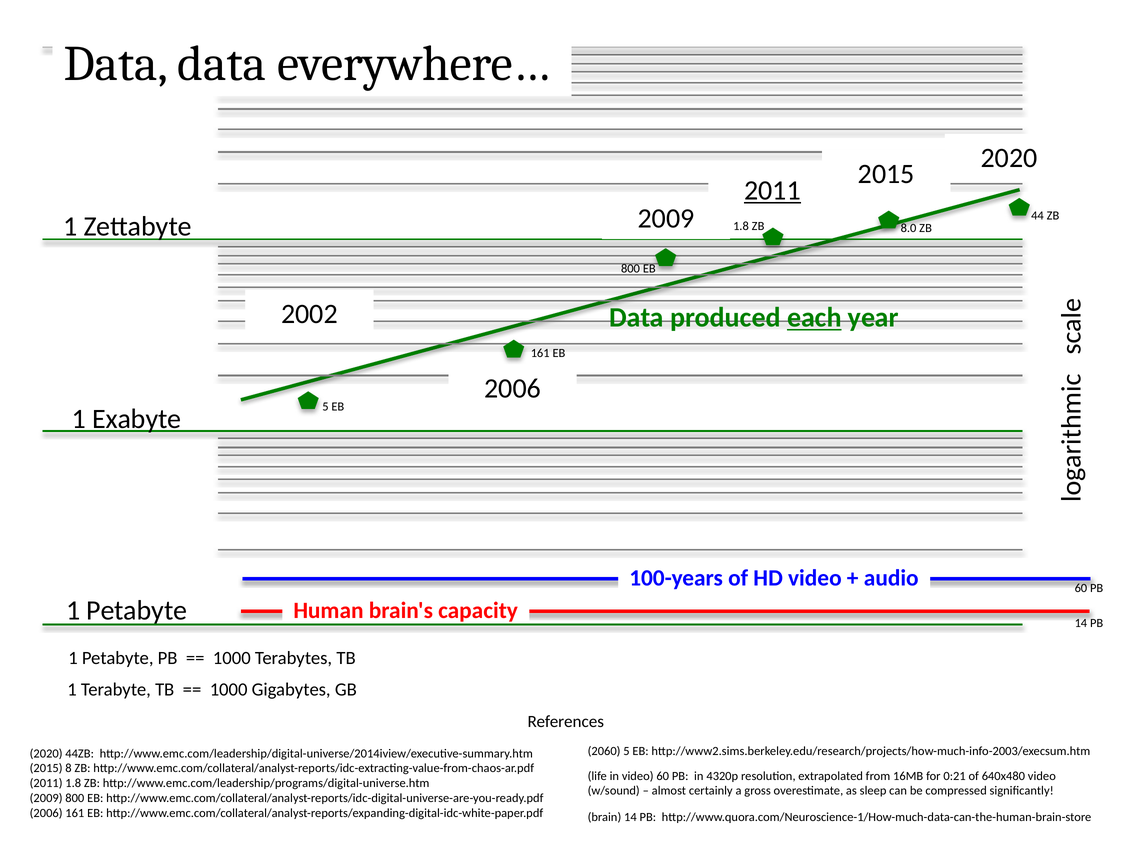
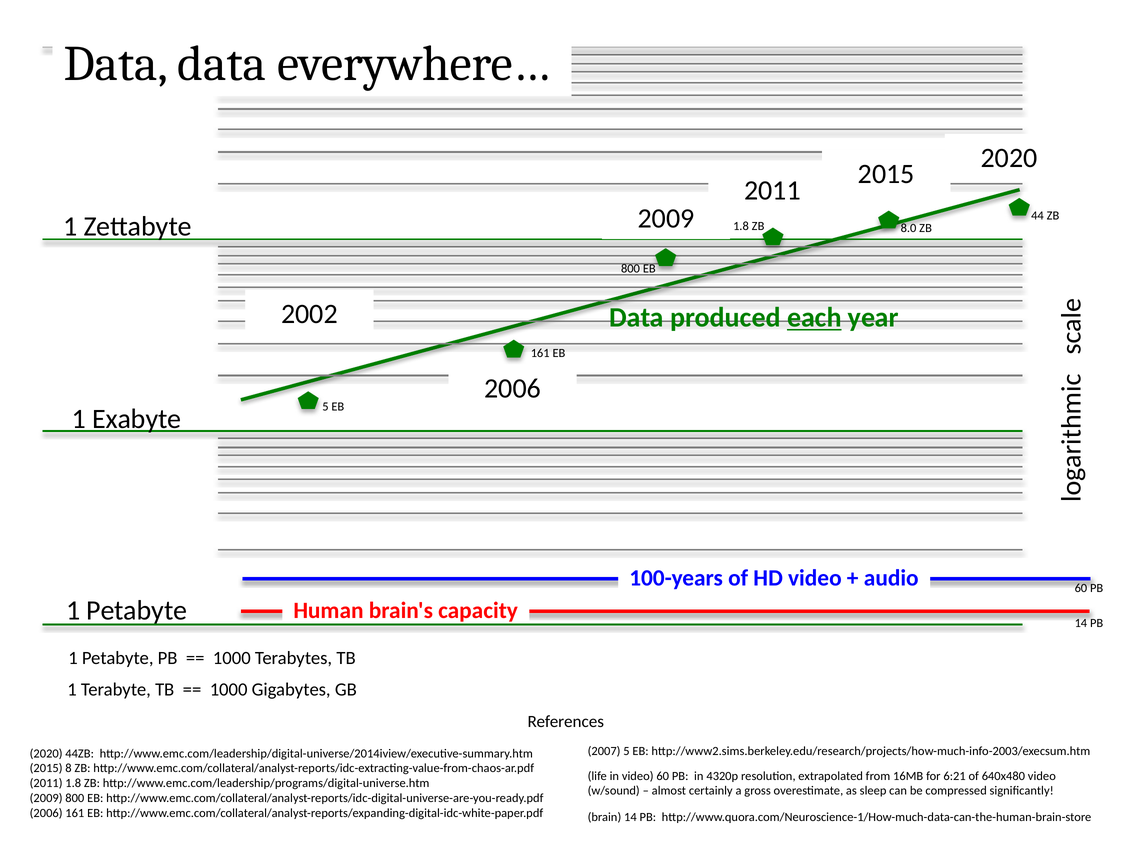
2011 underline: present -> none (772, 191)
2060: 2060 -> 2007 (604, 751)
0:21: 0:21 -> 6:21 (955, 776)
